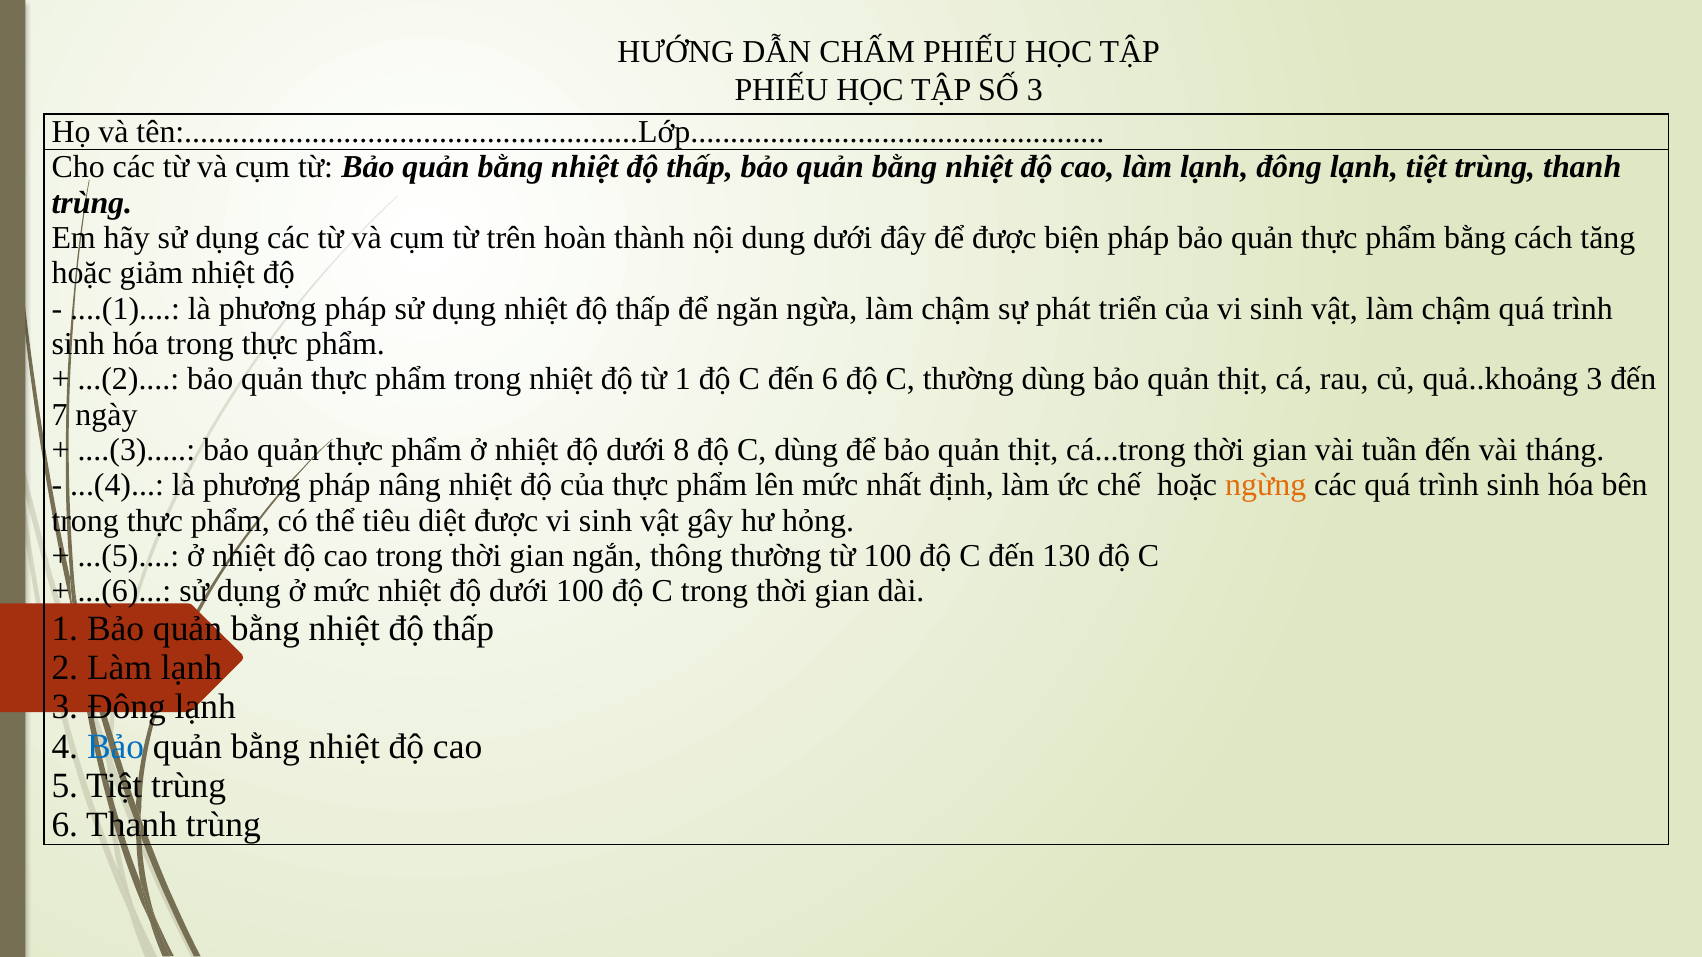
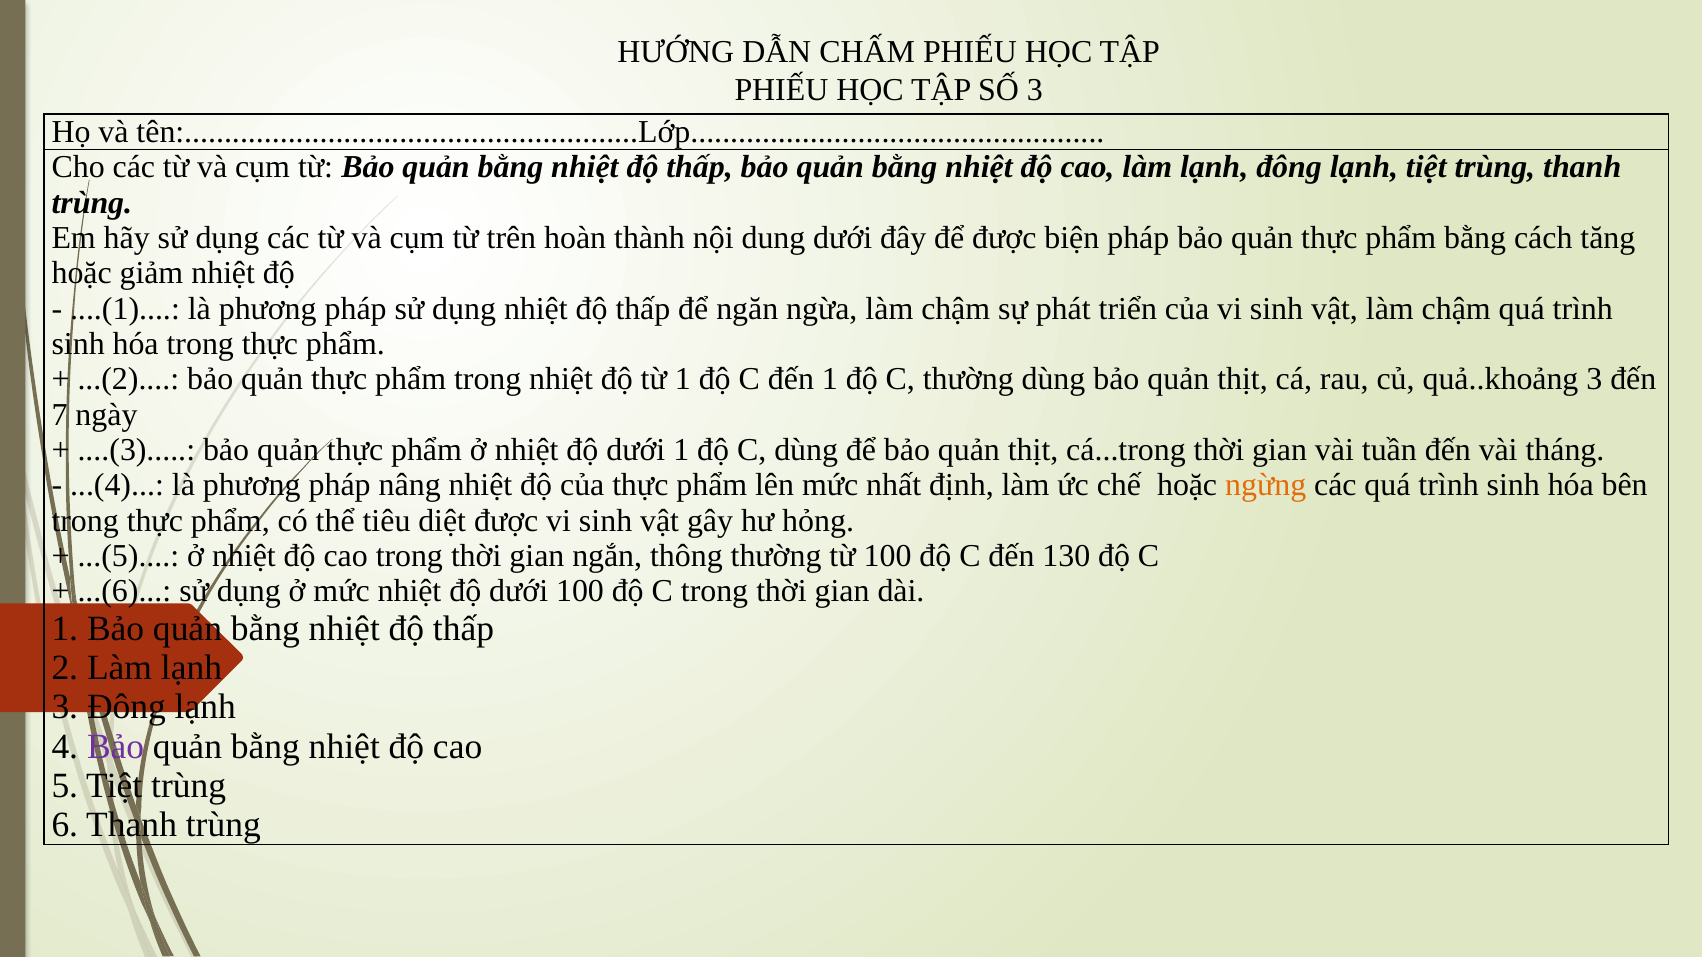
đến 6: 6 -> 1 (830, 380)
dưới 8: 8 -> 1 (681, 450)
Bảo colour: blue -> purple (116, 747)
